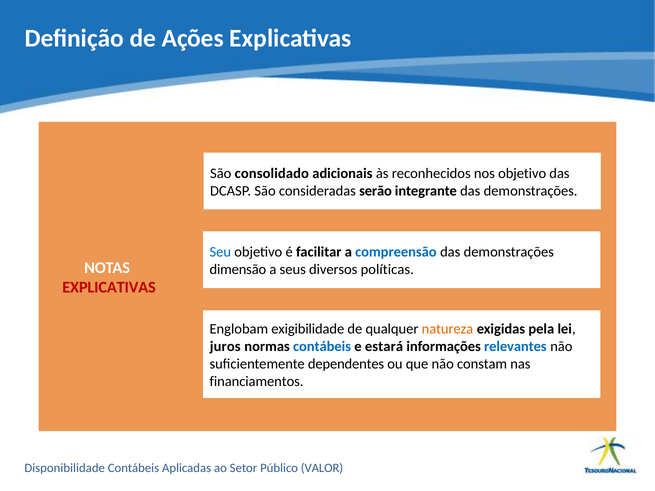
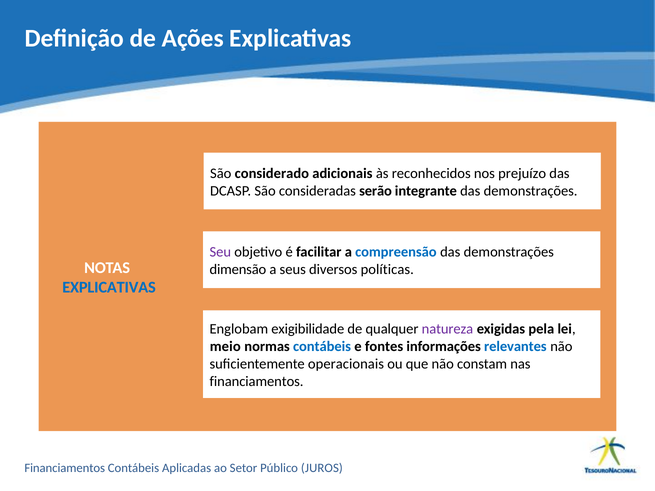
consolidado: consolidado -> considerado (272, 173)
nos objetivo: objetivo -> prejuízo (522, 173)
Seu colour: blue -> purple (220, 252)
EXPLICATIVAS colour: red -> blue (109, 288)
natureza colour: orange -> purple (447, 329)
juros: juros -> meio (225, 347)
estará: estará -> fontes (384, 347)
dependentes: dependentes -> operacionais (346, 364)
Disponibilidade: Disponibilidade -> Financiamentos (65, 468)
VALOR: VALOR -> JUROS (322, 468)
